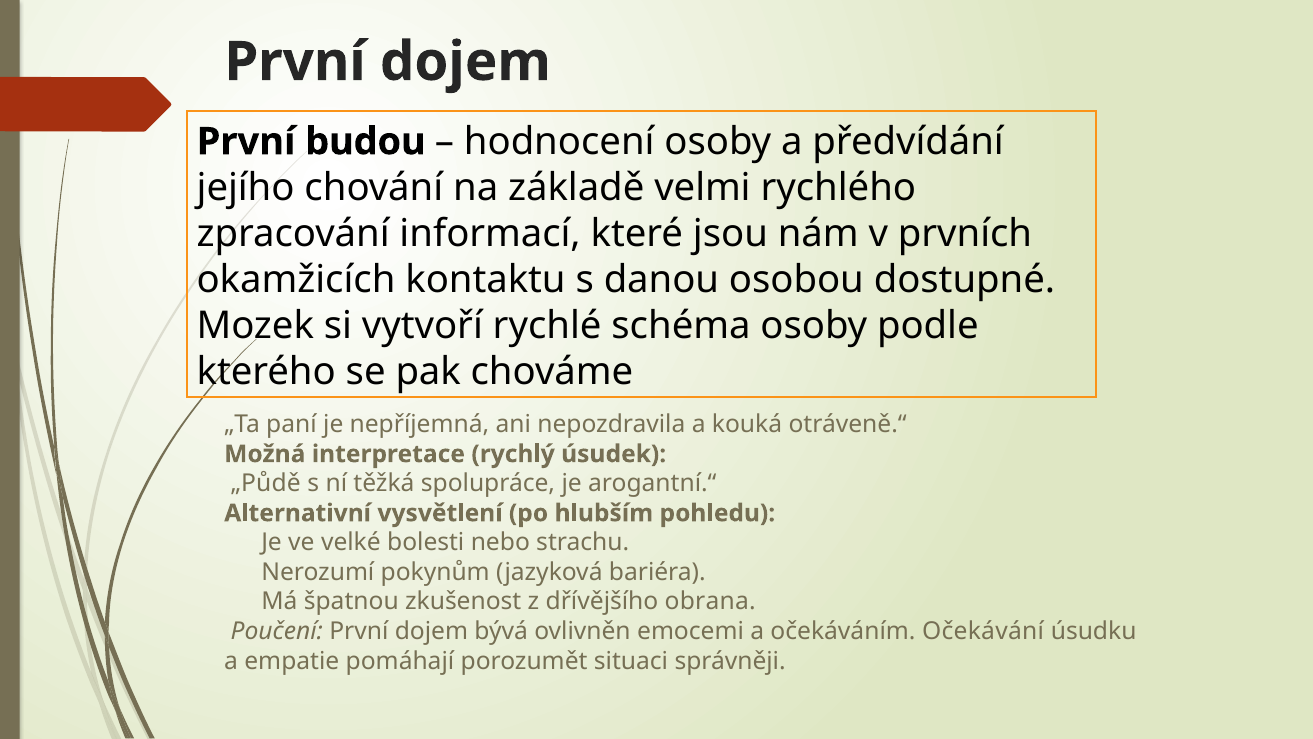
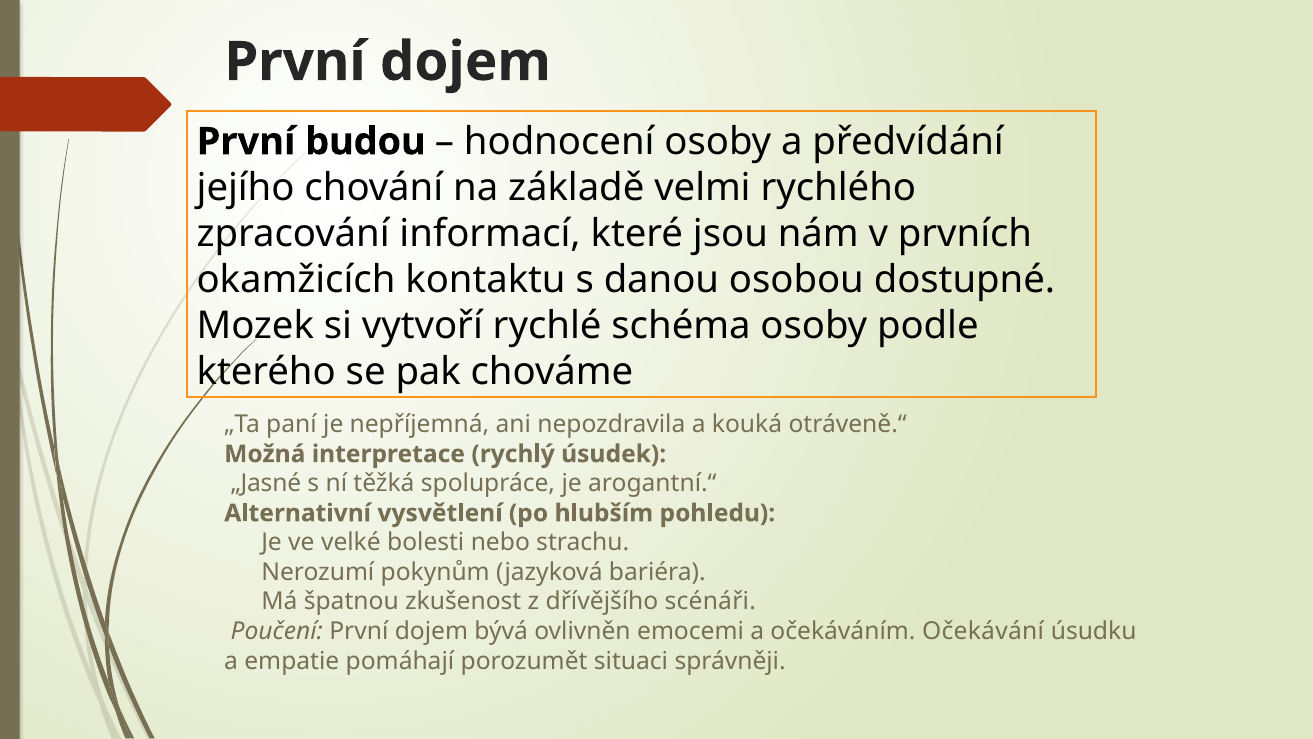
„Půdě: „Půdě -> „Jasné (266, 483)
obrana: obrana -> scénáři (710, 601)
